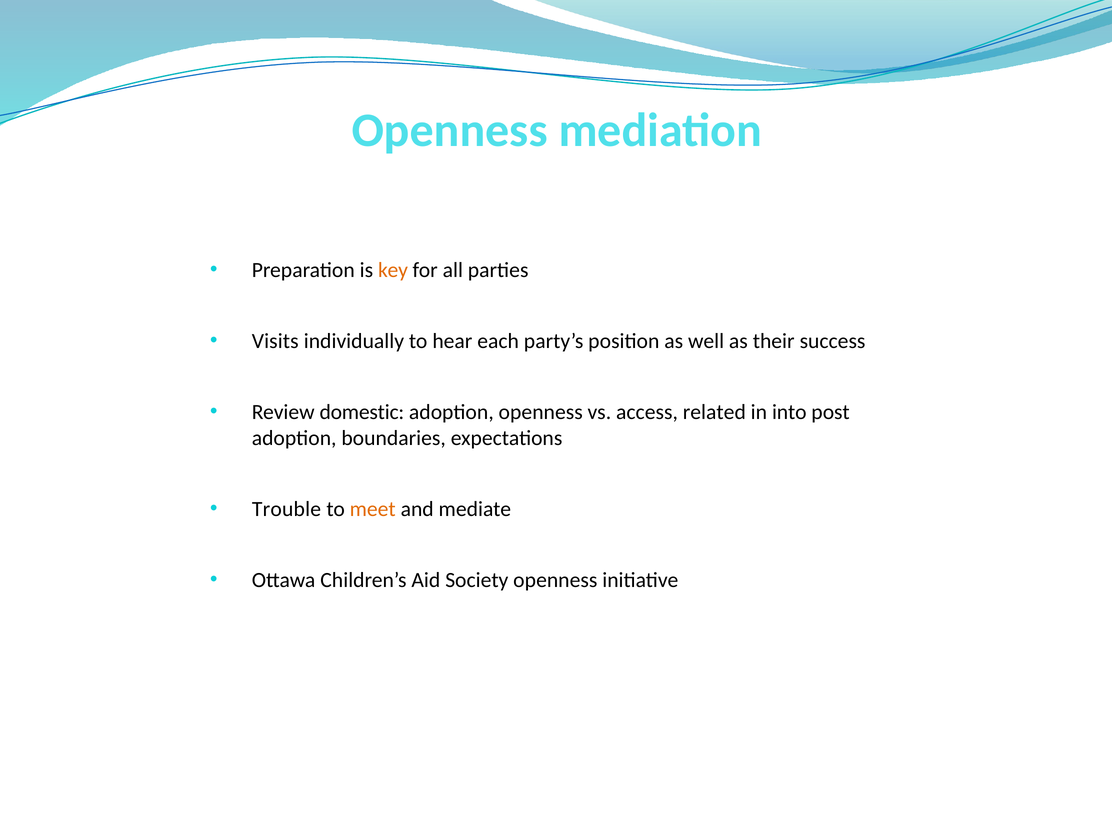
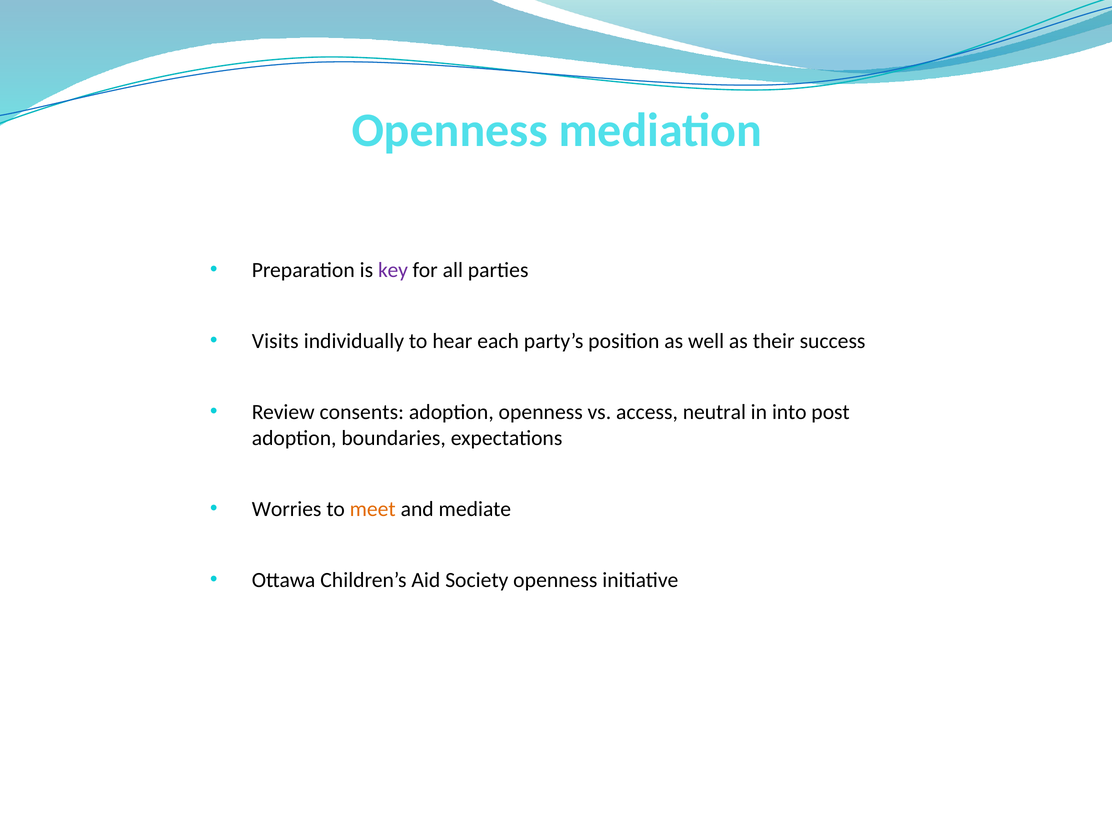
key colour: orange -> purple (393, 270)
domestic: domestic -> consents (362, 412)
related: related -> neutral (714, 412)
Trouble: Trouble -> Worries (287, 509)
